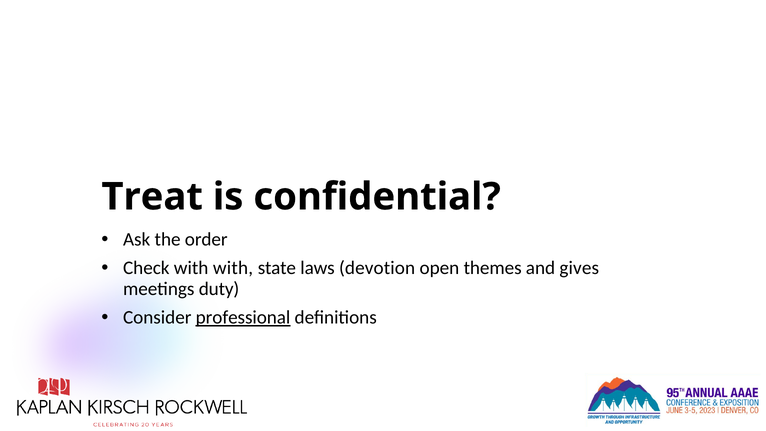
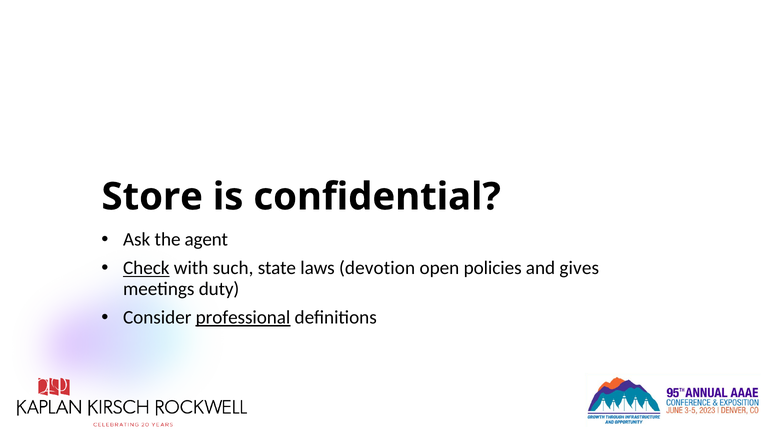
Treat: Treat -> Store (152, 197)
order: order -> agent (206, 239)
Check underline: none -> present (146, 268)
with with: with -> such (233, 268)
themes: themes -> policies (493, 268)
